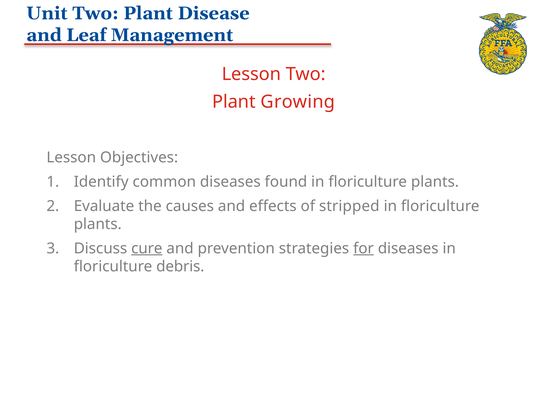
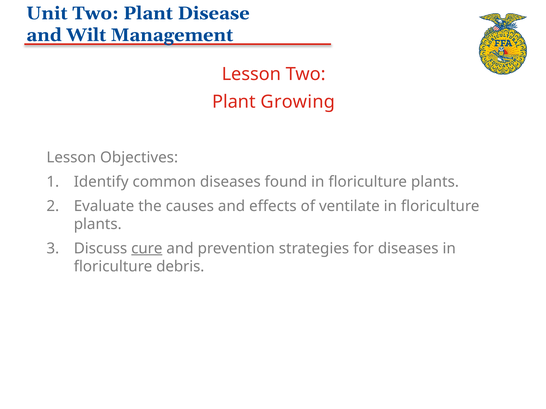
Leaf: Leaf -> Wilt (86, 35)
stripped: stripped -> ventilate (349, 206)
for underline: present -> none (364, 249)
